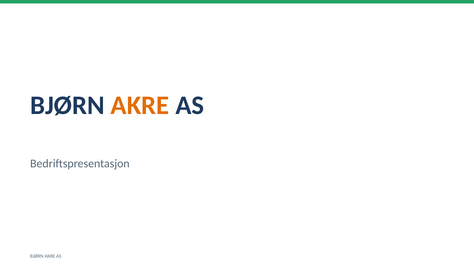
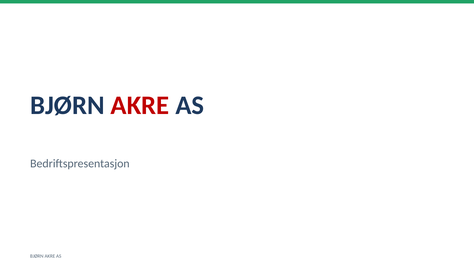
AKRE colour: orange -> red (140, 105)
